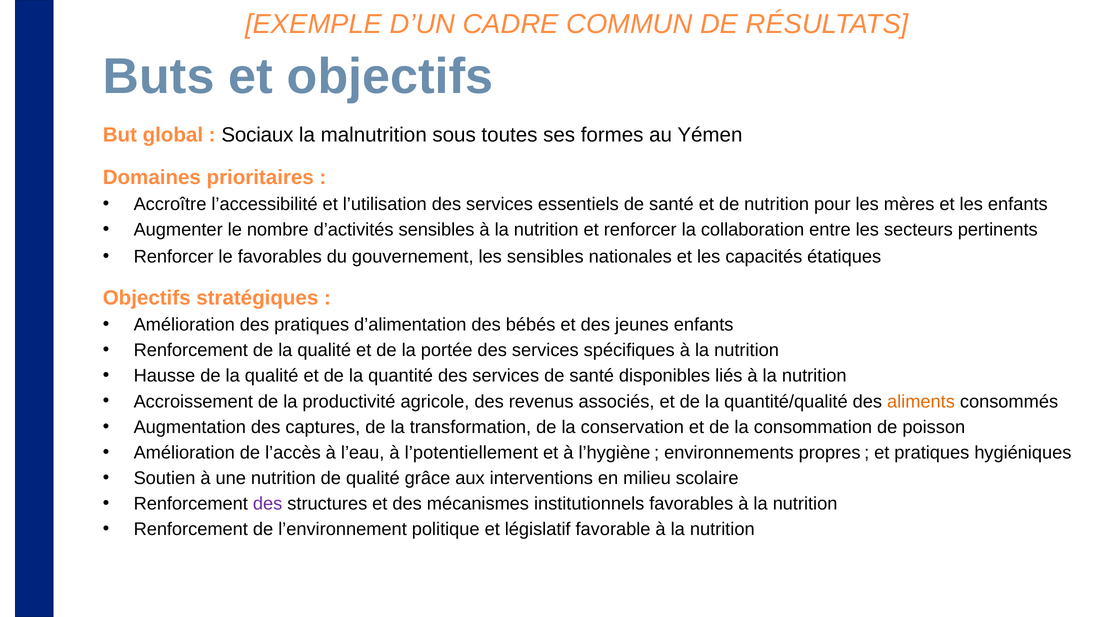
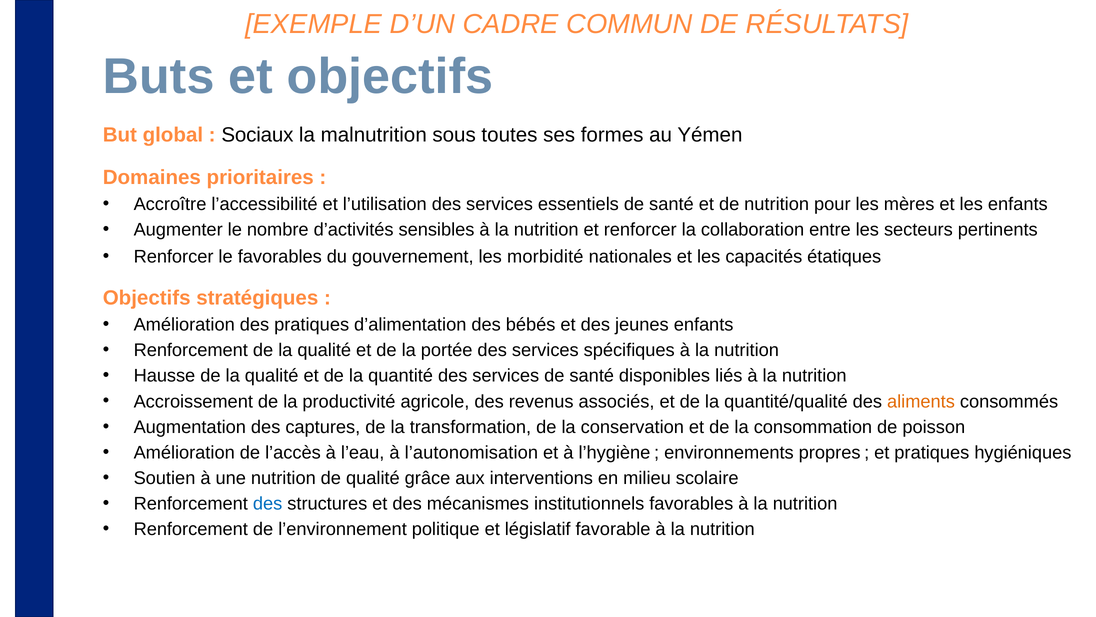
les sensibles: sensibles -> morbidité (545, 256)
l’potentiellement: l’potentiellement -> l’autonomisation (471, 452)
des colour: purple -> blue (268, 503)
